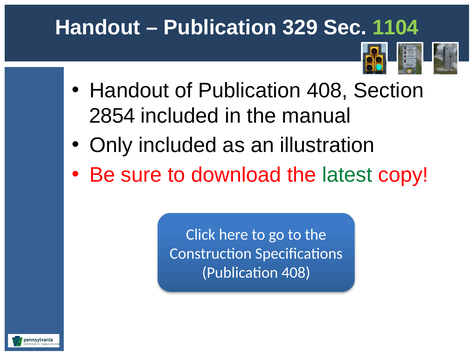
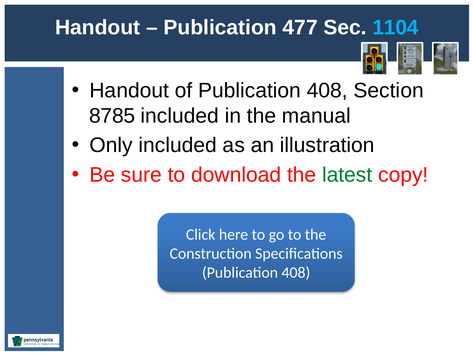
329: 329 -> 477 (300, 27)
1104 colour: light green -> light blue (396, 27)
2854: 2854 -> 8785 (112, 116)
